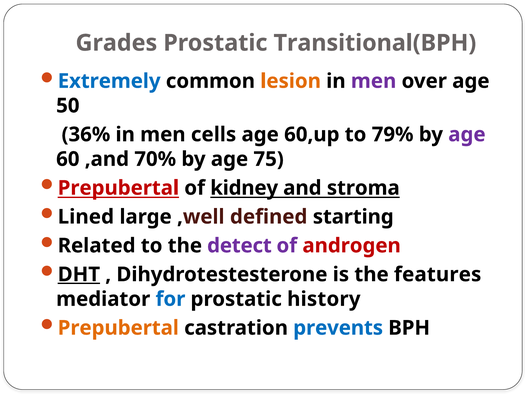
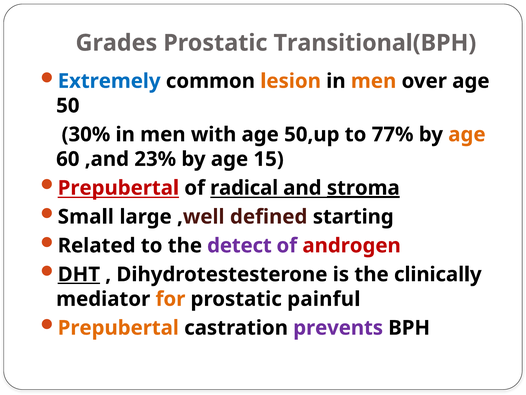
men colour: purple -> orange (374, 81)
36%: 36% -> 30% (86, 134)
cells: cells -> with (214, 134)
60,up: 60,up -> 50,up (312, 134)
79%: 79% -> 77% (393, 134)
age colour: purple -> orange (467, 134)
70%: 70% -> 23% (155, 159)
75: 75 -> 15 (269, 159)
kidney: kidney -> radical (244, 188)
stroma underline: none -> present (363, 188)
Lined: Lined -> Small (86, 217)
features: features -> clinically (438, 274)
for colour: blue -> orange (170, 299)
history: history -> painful (324, 299)
prevents colour: blue -> purple (338, 328)
